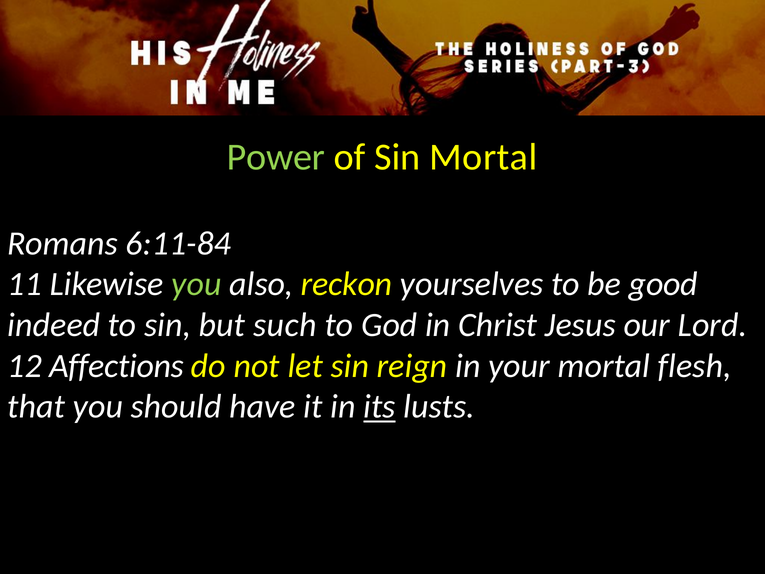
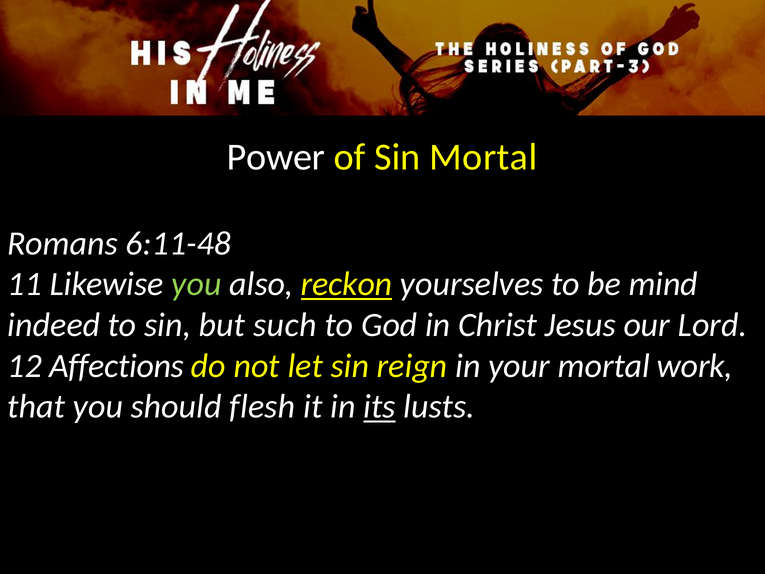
Power colour: light green -> white (276, 157)
6:11-84: 6:11-84 -> 6:11-48 (178, 243)
reckon underline: none -> present (347, 284)
good: good -> mind (663, 284)
flesh: flesh -> work (695, 366)
have: have -> flesh (262, 407)
